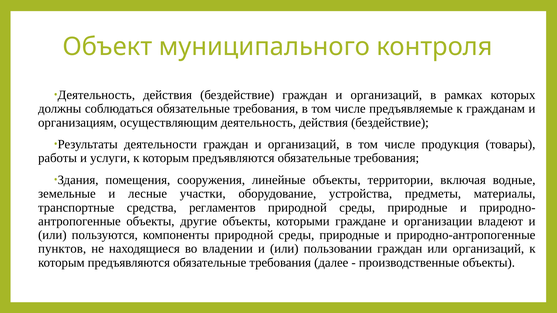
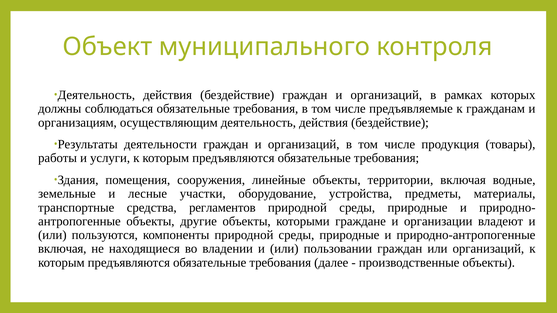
пунктов: пунктов -> включая (62, 249)
